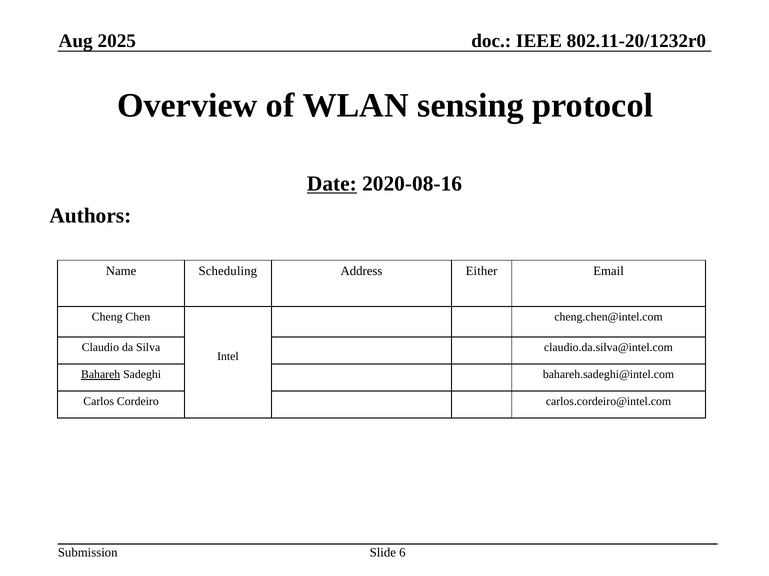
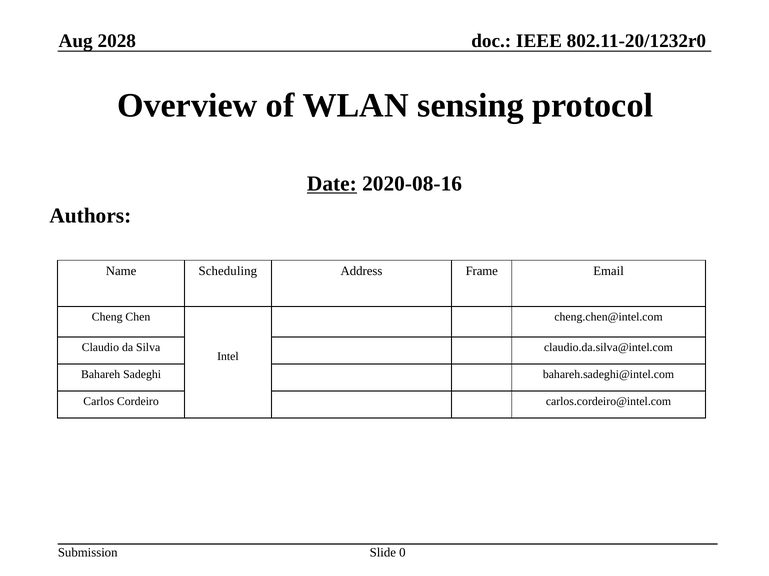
2025: 2025 -> 2028 (117, 41)
Either: Either -> Frame (482, 272)
Bahareh underline: present -> none (101, 375)
6: 6 -> 0 (402, 553)
